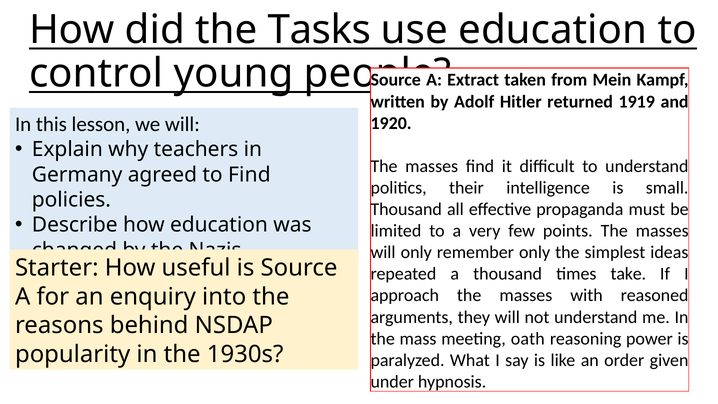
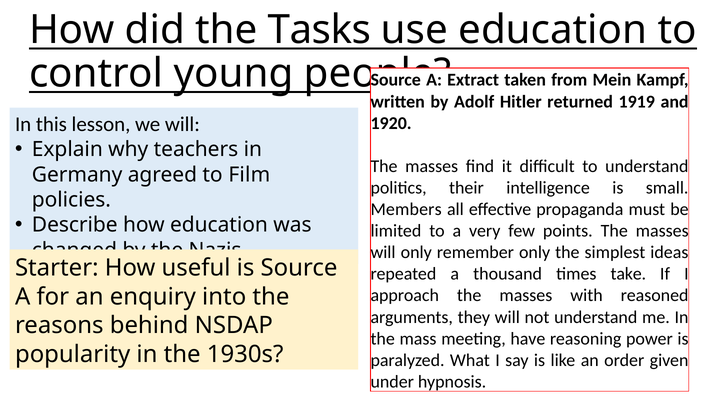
to Find: Find -> Film (249, 175)
Thousand: Thousand -> Members (406, 209)
oath: oath -> have (528, 339)
